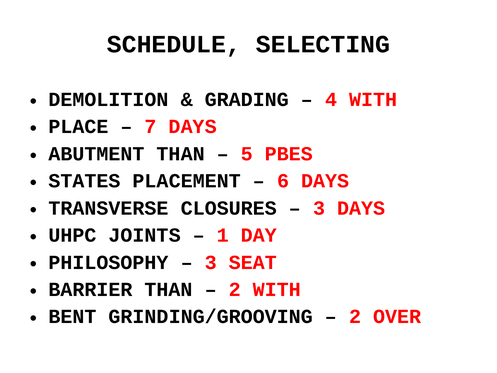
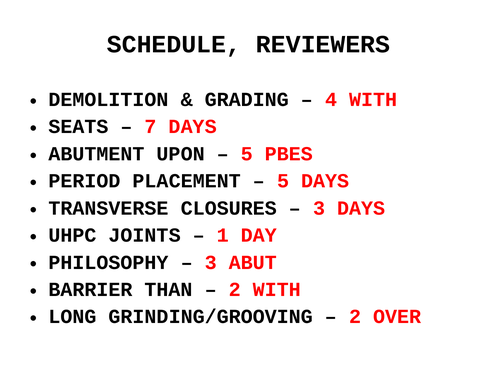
SELECTING: SELECTING -> REVIEWERS (323, 44)
PLACE: PLACE -> SEATS (78, 127)
ABUTMENT THAN: THAN -> UPON (181, 154)
STATES: STATES -> PERIOD (85, 181)
6: 6 -> 5 (283, 181)
SEAT: SEAT -> ABUT (253, 262)
BENT: BENT -> LONG (72, 316)
